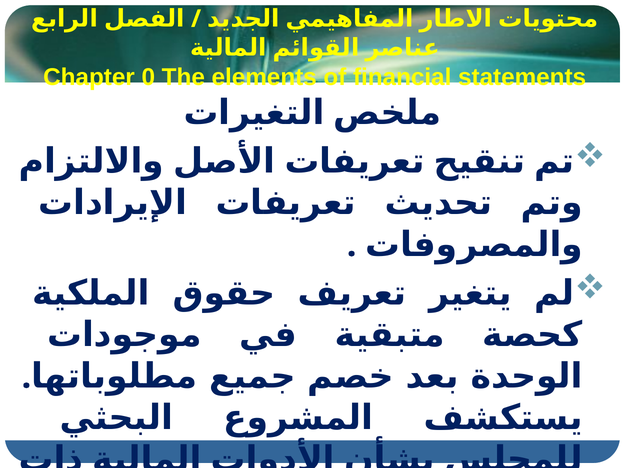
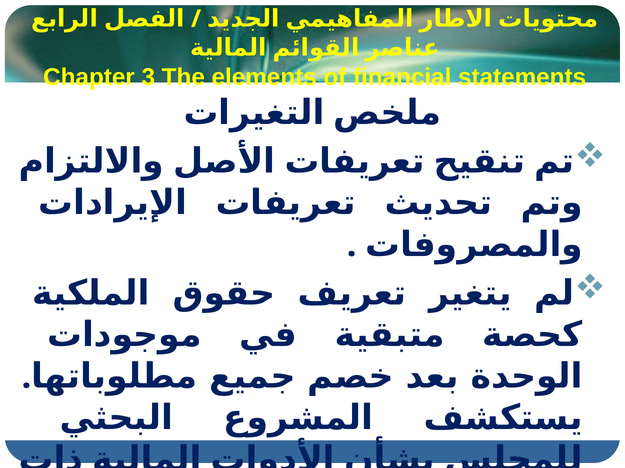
0: 0 -> 3 (148, 77)
